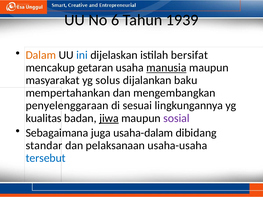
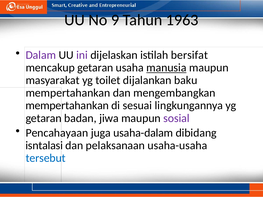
6: 6 -> 9 (115, 20)
1939: 1939 -> 1963 (182, 20)
Dalam colour: orange -> purple (41, 55)
ini colour: blue -> purple (82, 55)
solus: solus -> toilet (108, 80)
penyelenggaraan: penyelenggaraan -> mempertahankan (67, 106)
kualitas: kualitas -> getaran (44, 118)
jiwa underline: present -> none (109, 118)
Sebagaimana: Sebagaimana -> Pencahayaan (57, 133)
standar: standar -> isntalasi (44, 146)
